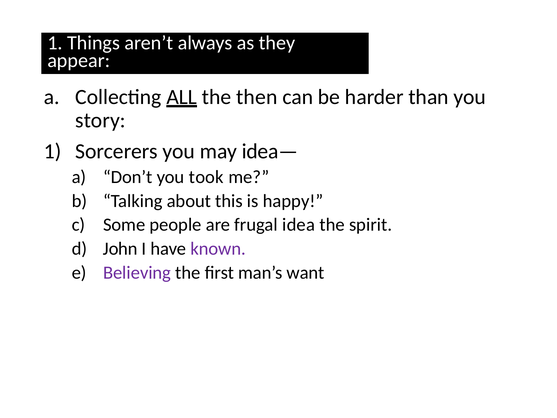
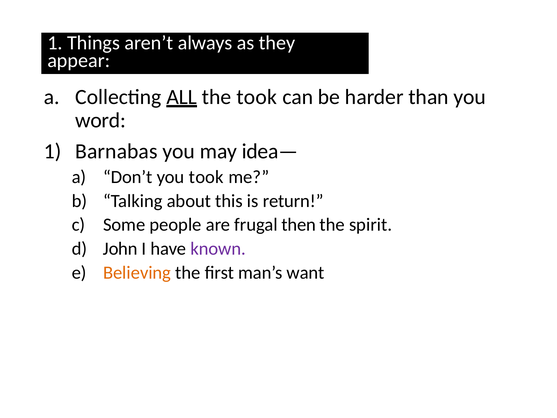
the then: then -> took (257, 97)
story: story -> word (101, 120)
Sorcerers: Sorcerers -> Barnabas (116, 151)
happy: happy -> return (293, 201)
idea: idea -> then (299, 225)
Believing colour: purple -> orange (137, 272)
